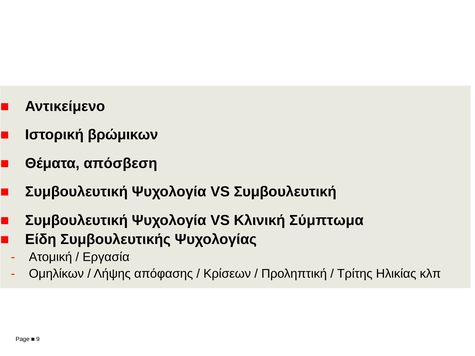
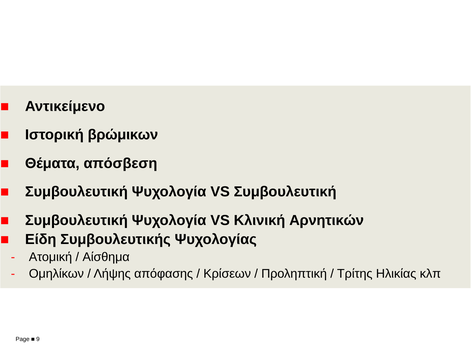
Σύμπτωμα: Σύμπτωμα -> Αρνητικών (327, 220)
Εργασία: Εργασία -> Αίσθημα (106, 257)
